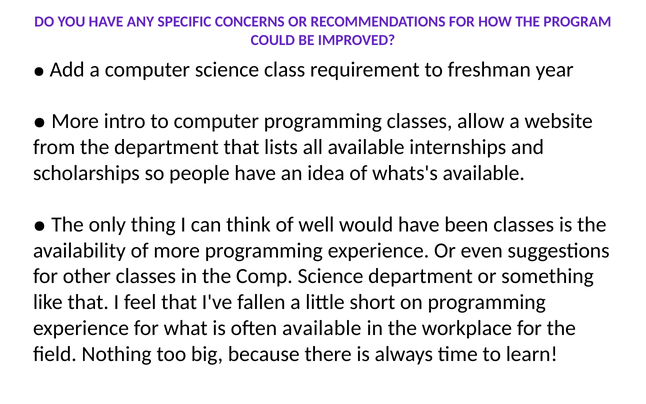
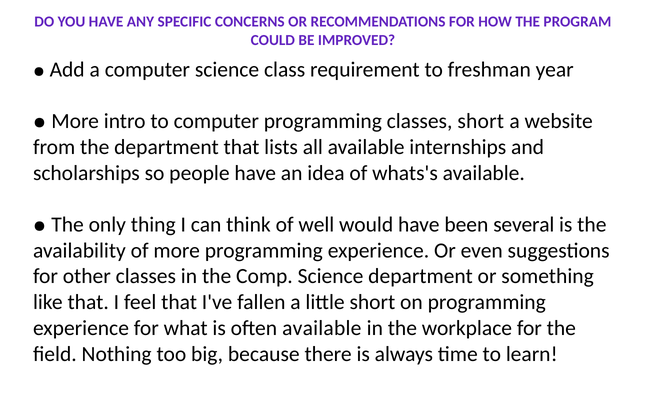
classes allow: allow -> short (481, 121)
been classes: classes -> several (524, 224)
